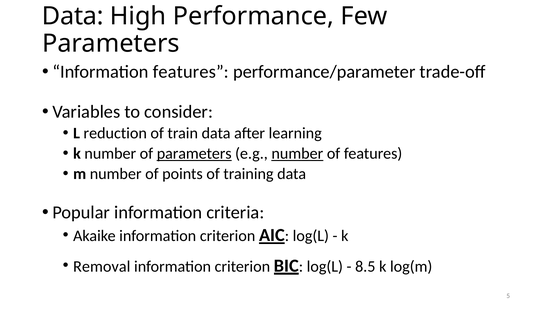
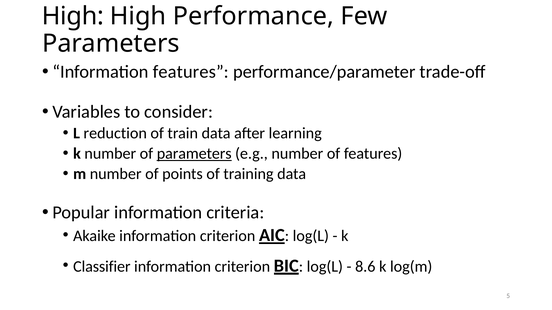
Data: Data -> High (73, 16)
number underline: present -> none (297, 154)
Removal: Removal -> Classifier (102, 267)
8.5: 8.5 -> 8.6 (365, 267)
